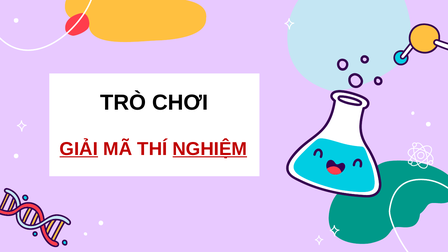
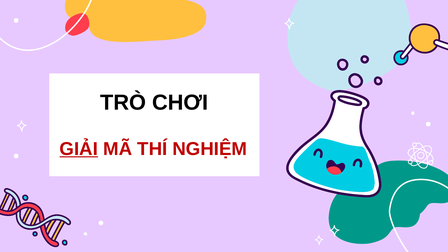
NGHIỆM underline: present -> none (210, 149)
